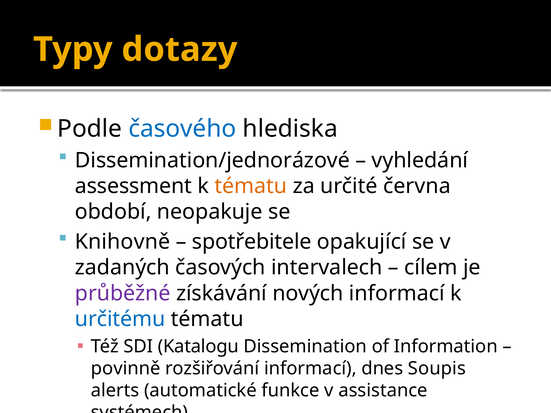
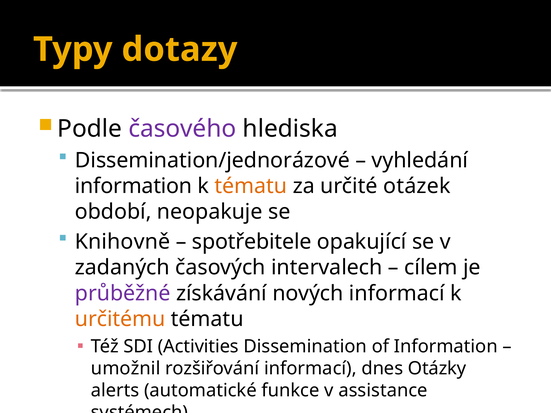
časového colour: blue -> purple (182, 129)
assessment: assessment -> information (134, 186)
června: června -> otázek (417, 186)
určitému colour: blue -> orange (120, 319)
Katalogu: Katalogu -> Activities (198, 347)
povinně: povinně -> umožnil (126, 369)
Soupis: Soupis -> Otázky (437, 369)
